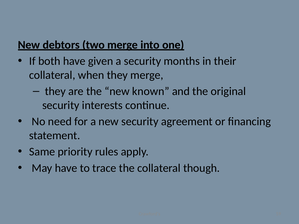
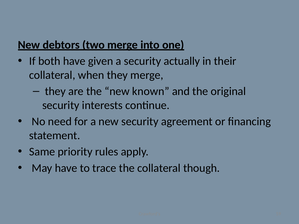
months: months -> actually (182, 61)
